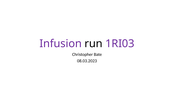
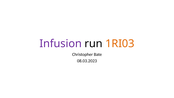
1RI03 colour: purple -> orange (120, 43)
